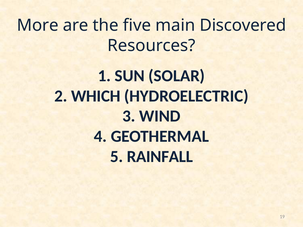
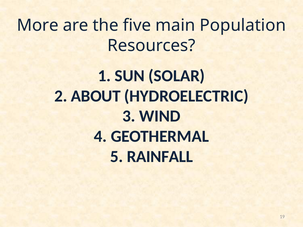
Discovered: Discovered -> Population (243, 25)
WHICH: WHICH -> ABOUT (96, 96)
